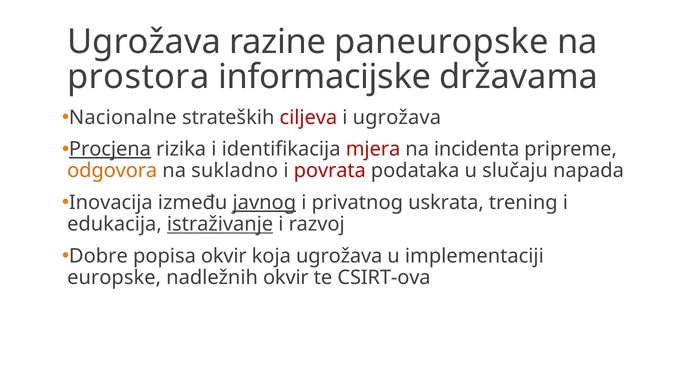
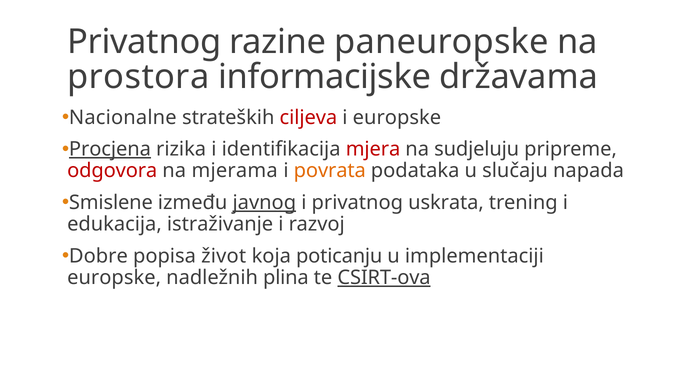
Ugrožava: Ugrožava -> Privatnog (144, 42)
i ugrožava: ugrožava -> europske (397, 118)
incidenta: incidenta -> sudjeluju (477, 149)
odgovora colour: orange -> red (112, 171)
sukladno: sukladno -> mjerama (235, 171)
povrata colour: red -> orange (330, 171)
Inovacija: Inovacija -> Smislene (111, 203)
istraživanje underline: present -> none (220, 225)
popisa okvir: okvir -> život (224, 256)
koja ugrožava: ugrožava -> poticanju (339, 256)
nadležnih okvir: okvir -> plina (286, 278)
CSIRT-ova underline: none -> present (384, 278)
